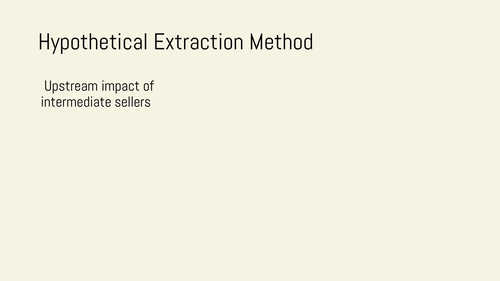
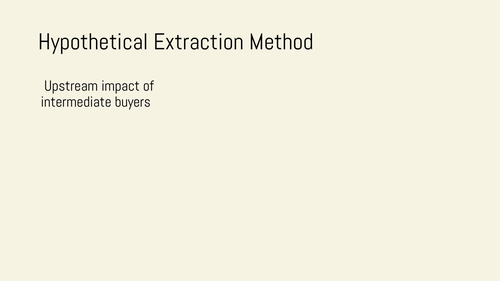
sellers: sellers -> buyers (133, 102)
